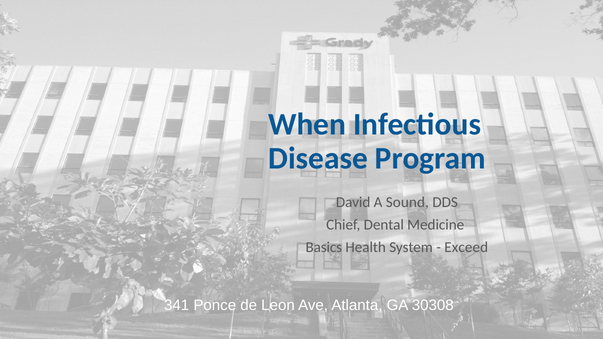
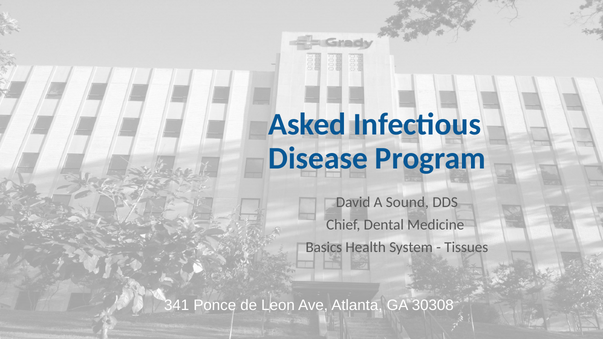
When: When -> Asked (307, 125)
Exceed: Exceed -> Tissues (466, 248)
